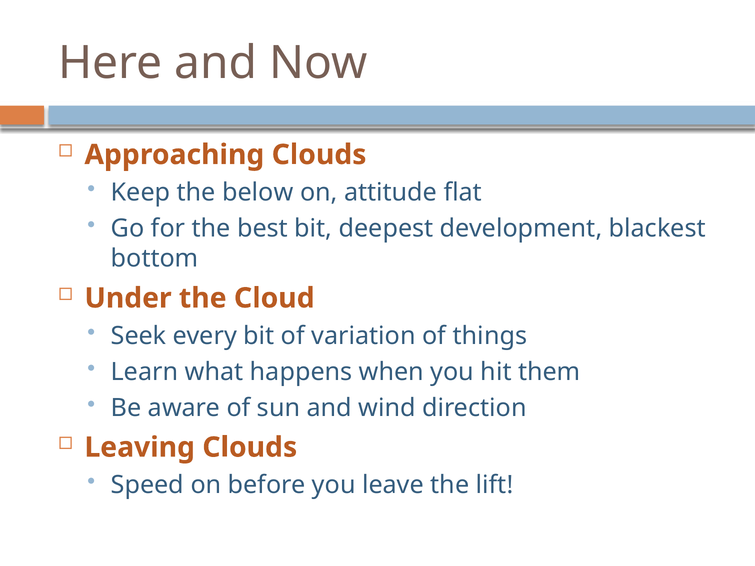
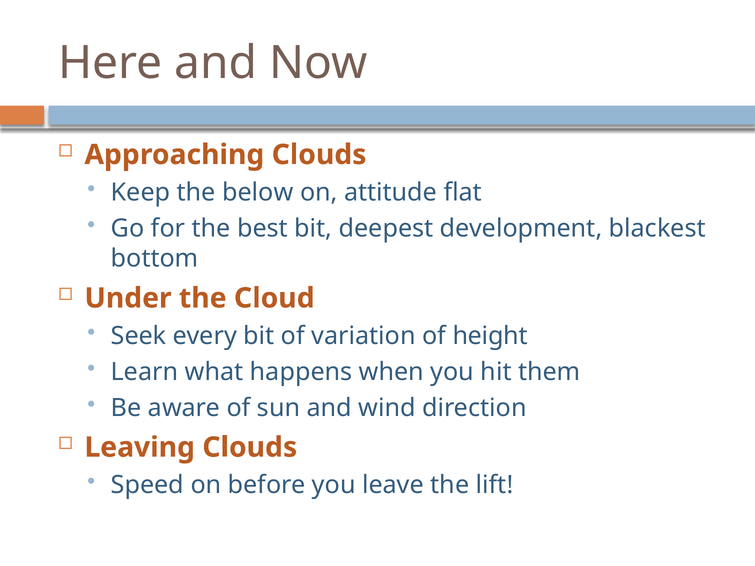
things: things -> height (490, 336)
